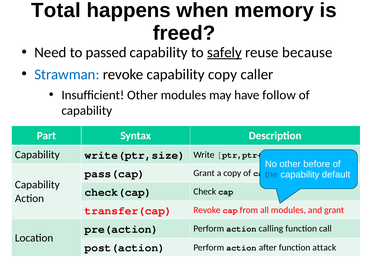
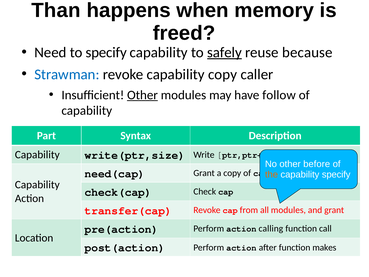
Total: Total -> Than (56, 10)
to passed: passed -> specify (106, 52)
Other underline: none -> present (142, 95)
pass(cap: pass(cap -> need(cap (115, 174)
the colour: blue -> orange (271, 174)
capability default: default -> specify (336, 174)
attack: attack -> makes (324, 247)
